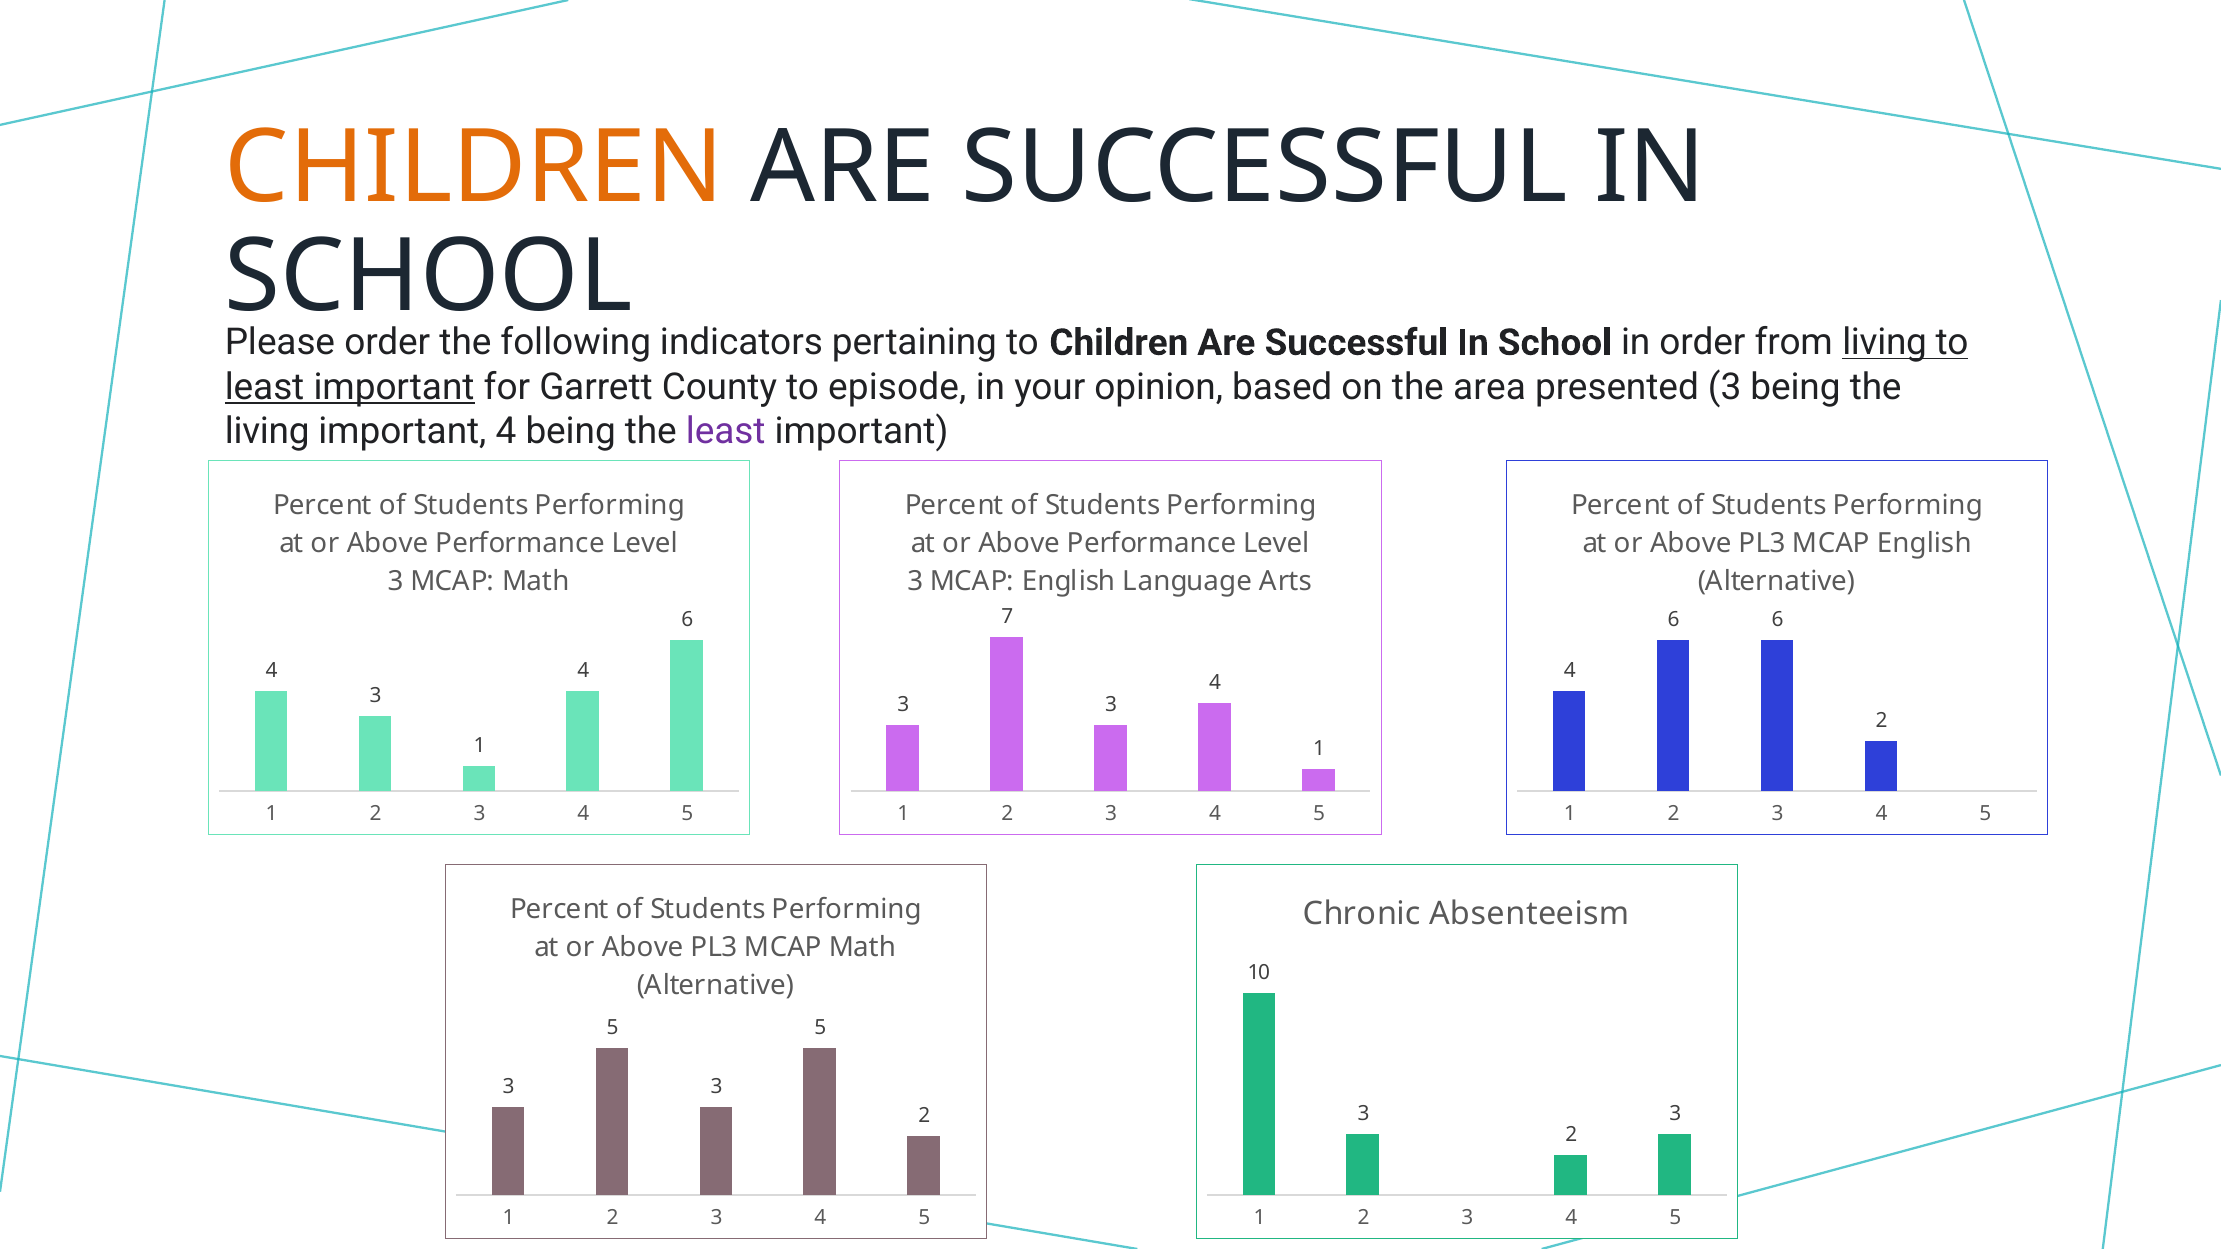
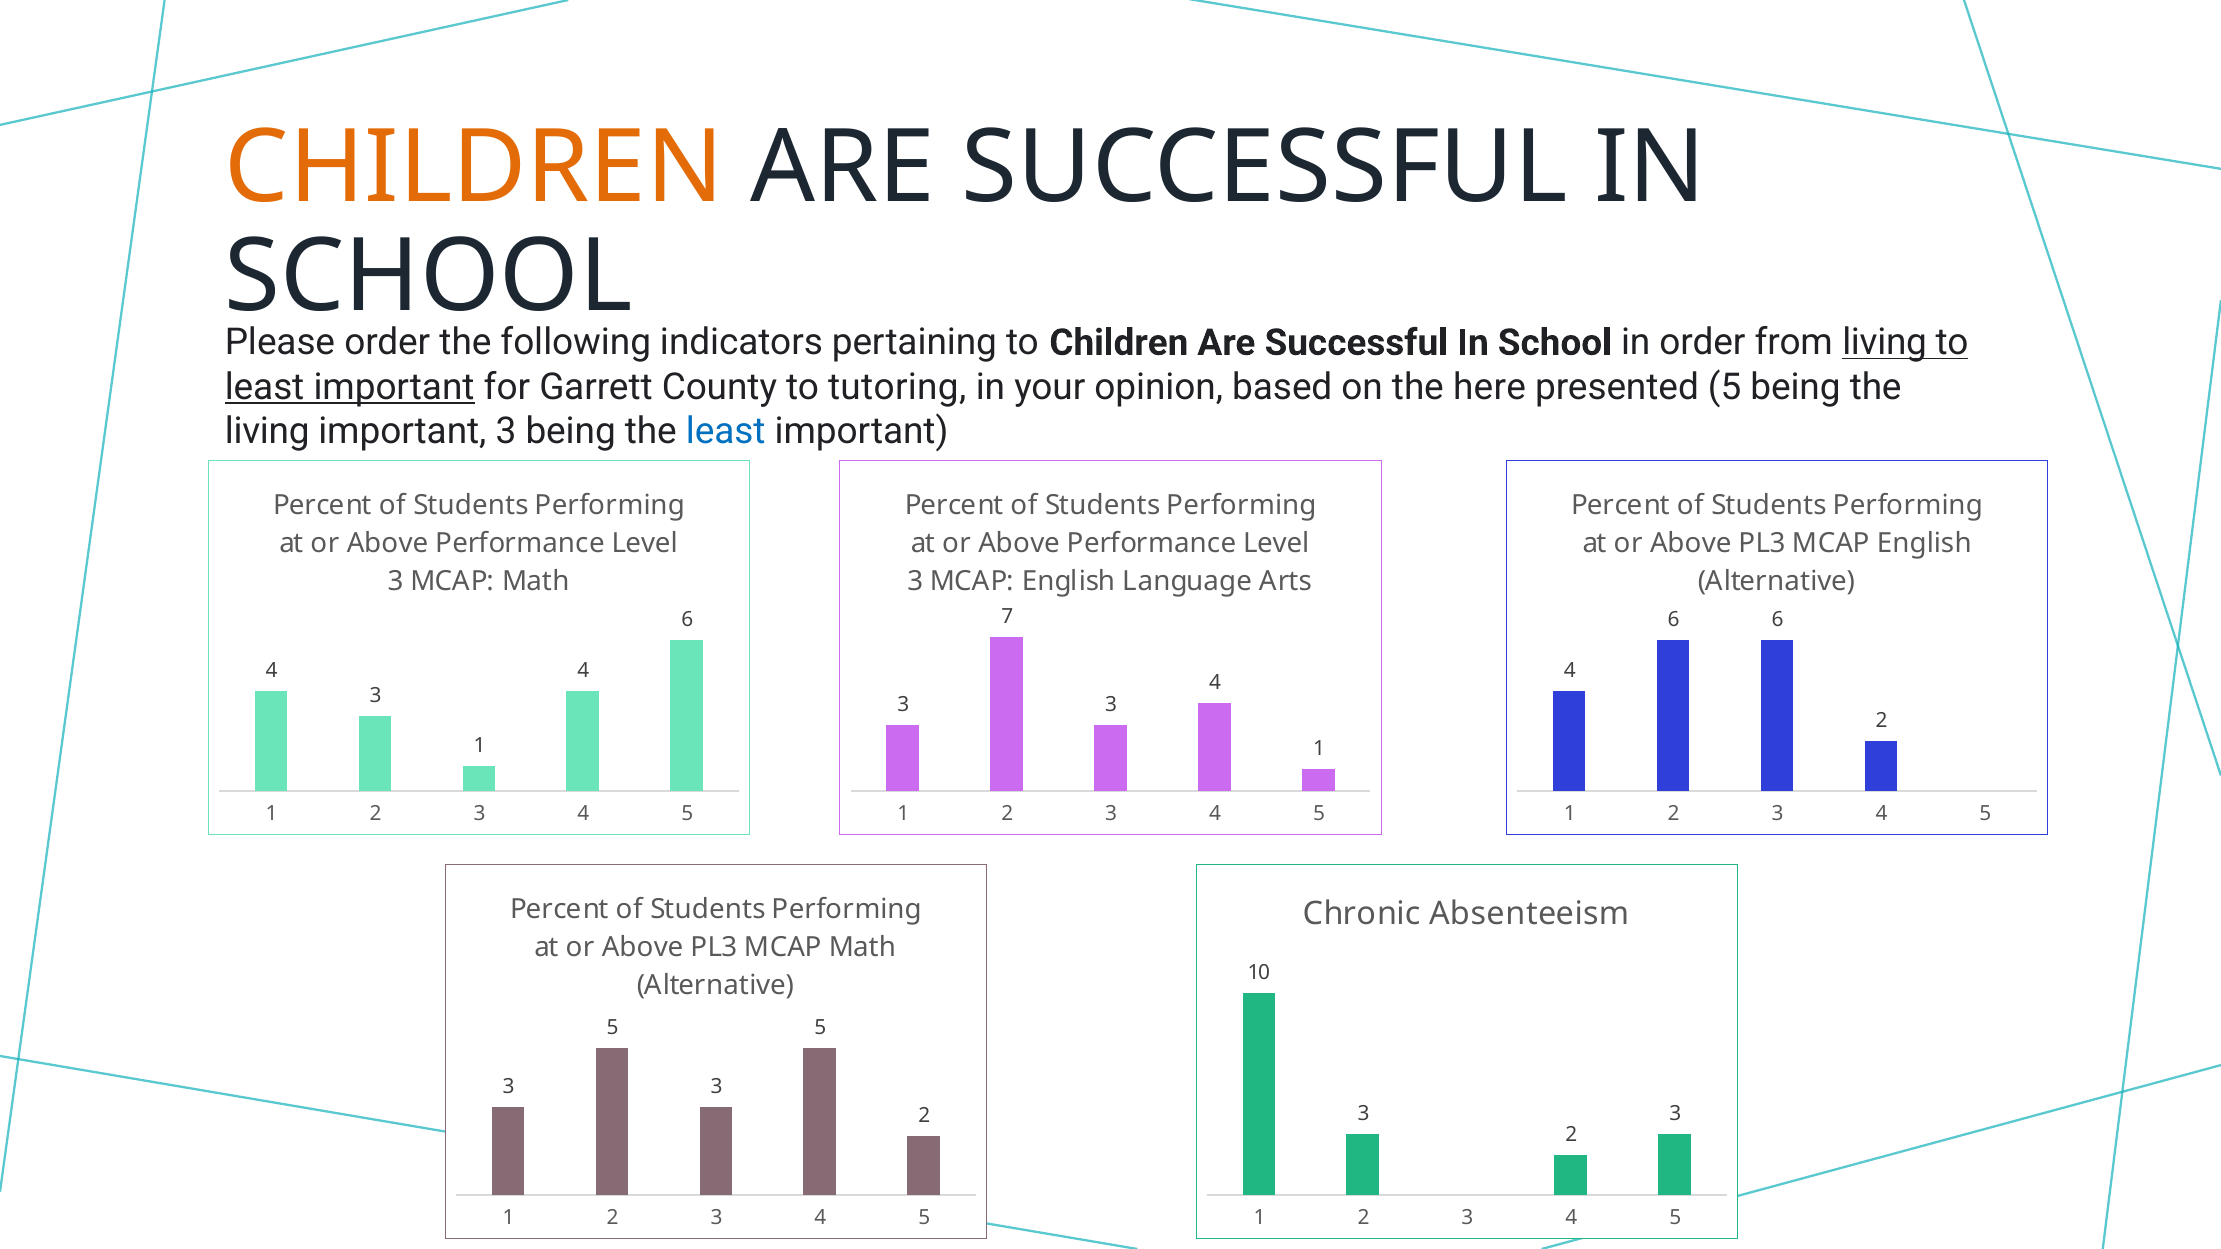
episode: episode -> tutoring (897, 387)
area: area -> here (1489, 387)
presented 3: 3 -> 5 (1725, 387)
important 4: 4 -> 3 (506, 432)
least colour: purple -> blue (726, 432)
